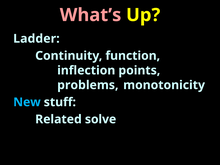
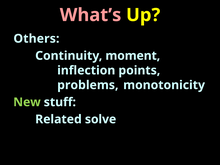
Ladder: Ladder -> Others (36, 39)
function: function -> moment (133, 56)
New colour: light blue -> light green (27, 102)
